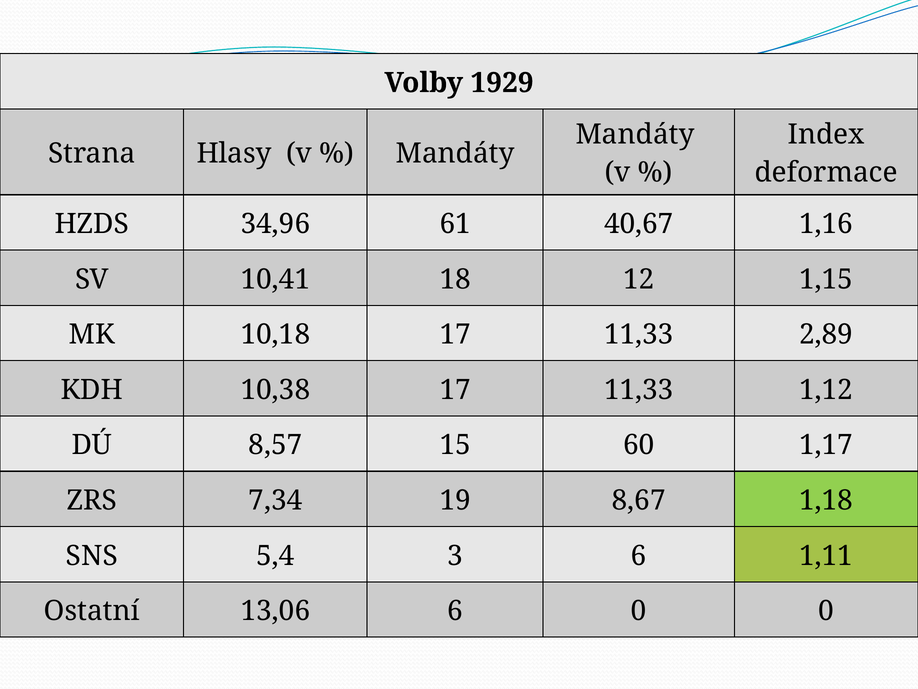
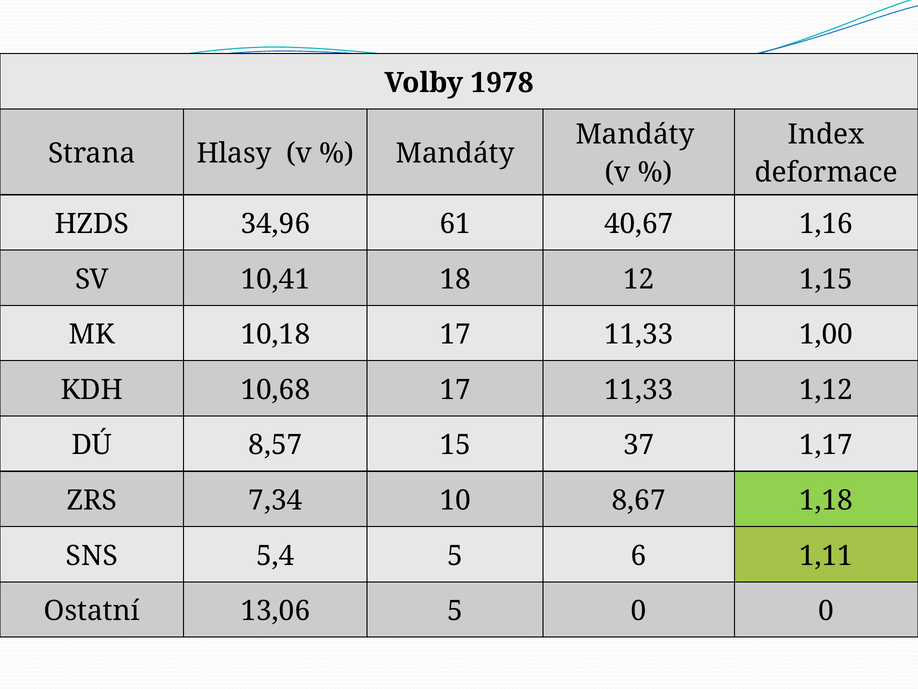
1929: 1929 -> 1978 (502, 83)
2,89: 2,89 -> 1,00 (826, 334)
10,38: 10,38 -> 10,68 (275, 390)
60: 60 -> 37 (639, 445)
19: 19 -> 10 (455, 500)
5,4 3: 3 -> 5 (455, 555)
13,06 6: 6 -> 5 (455, 611)
